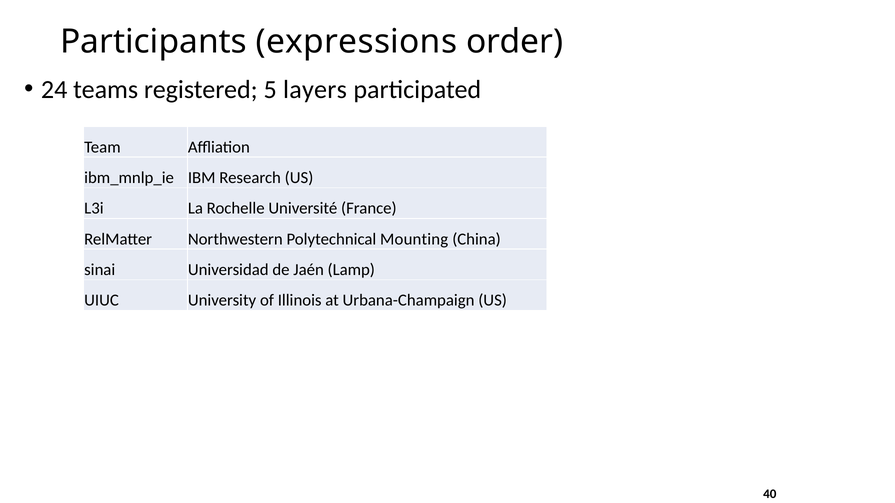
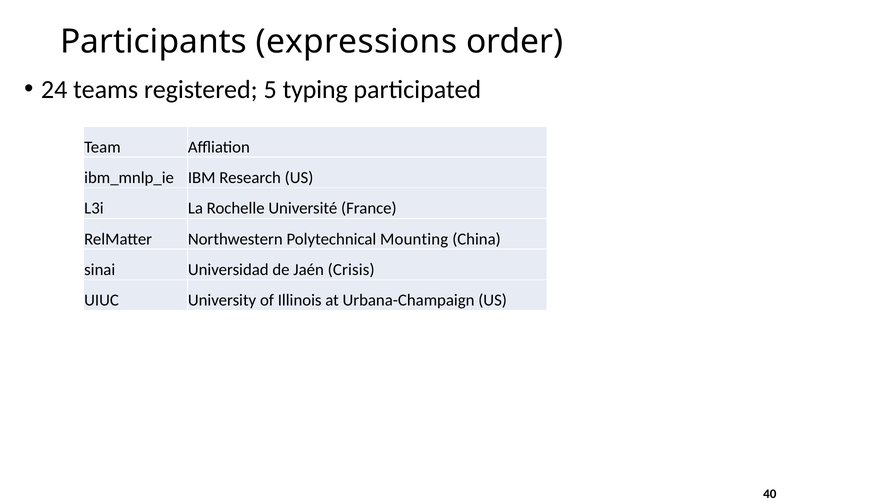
layers: layers -> typing (315, 90)
Lamp: Lamp -> Crisis (351, 270)
